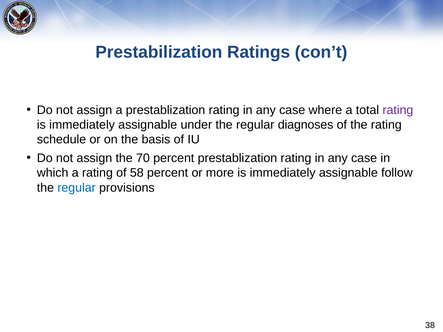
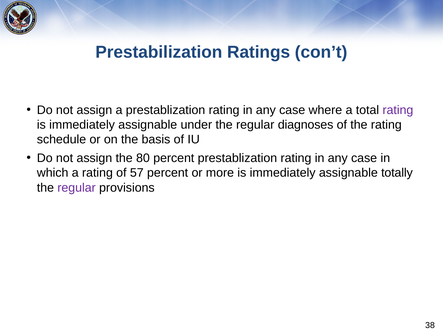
70: 70 -> 80 (143, 158)
58: 58 -> 57 (137, 173)
follow: follow -> totally (397, 173)
regular colour: blue -> purple (77, 188)
